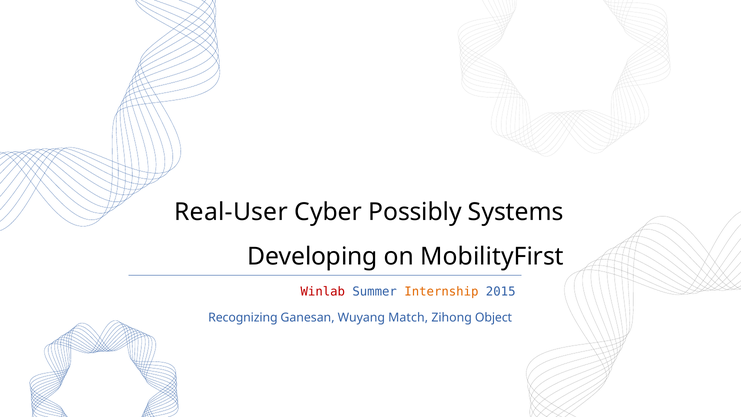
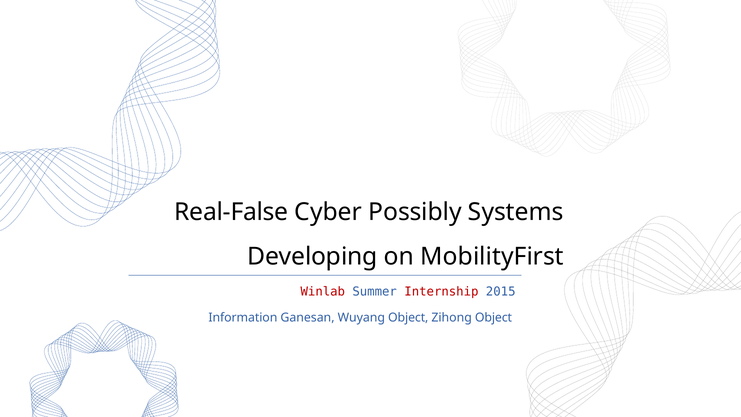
Real-User: Real-User -> Real-False (231, 212)
Internship colour: orange -> red (441, 292)
Recognizing: Recognizing -> Information (243, 317)
Wuyang Match: Match -> Object (408, 317)
